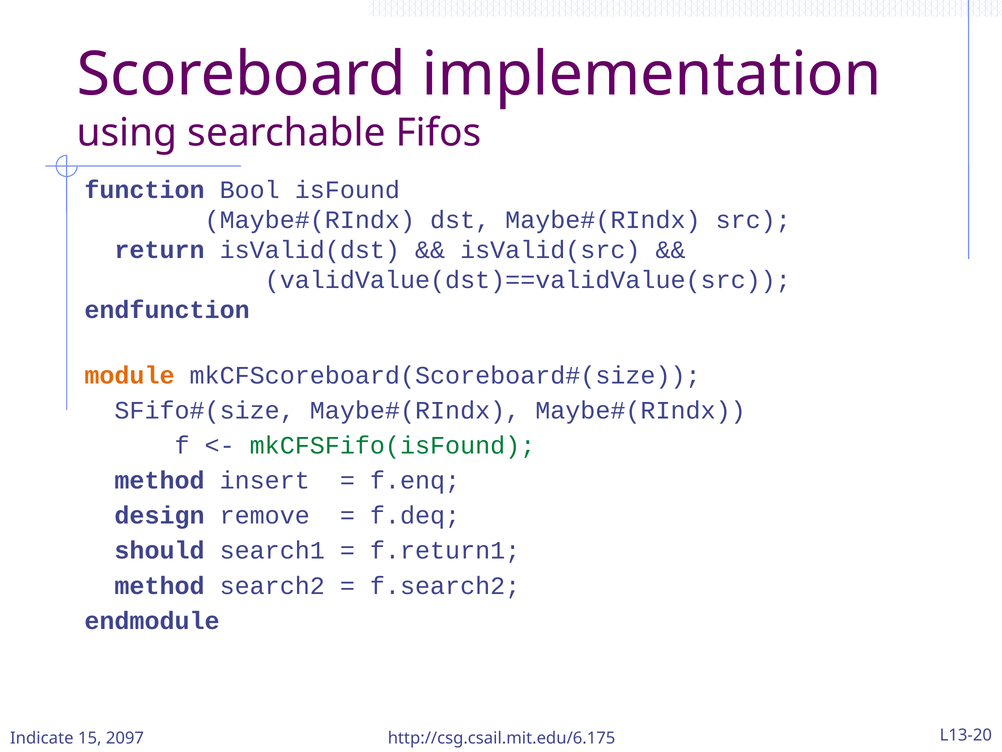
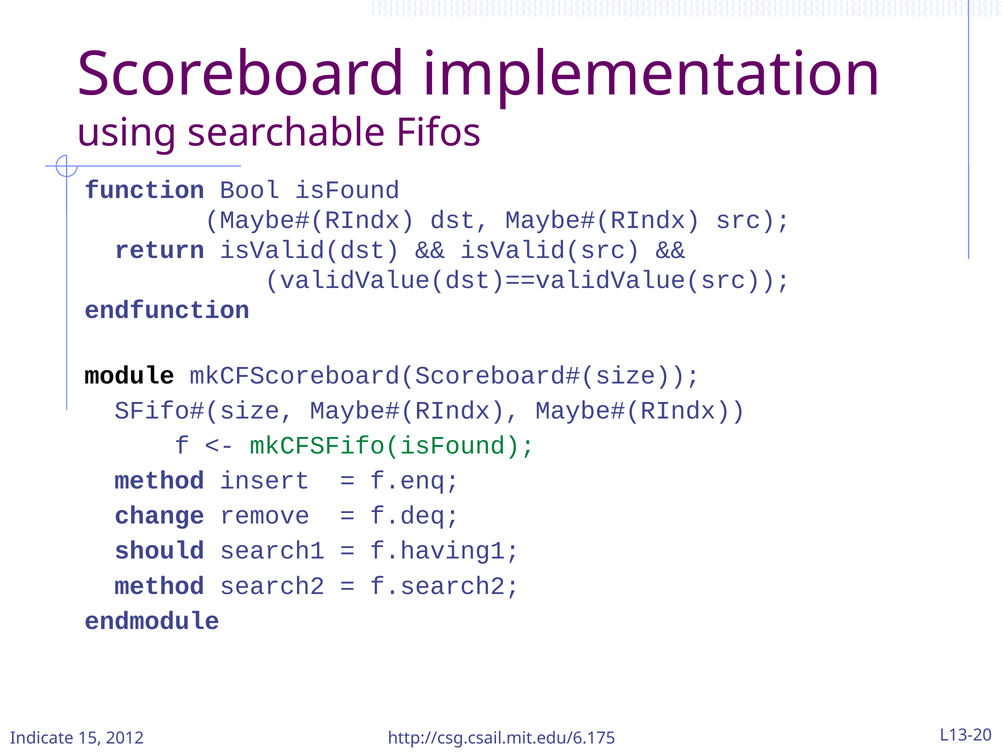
module colour: orange -> black (129, 375)
design: design -> change (160, 515)
f.return1: f.return1 -> f.having1 (445, 550)
2097: 2097 -> 2012 (125, 738)
